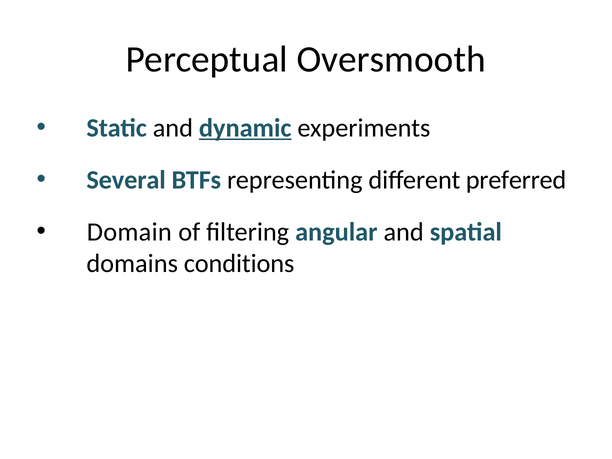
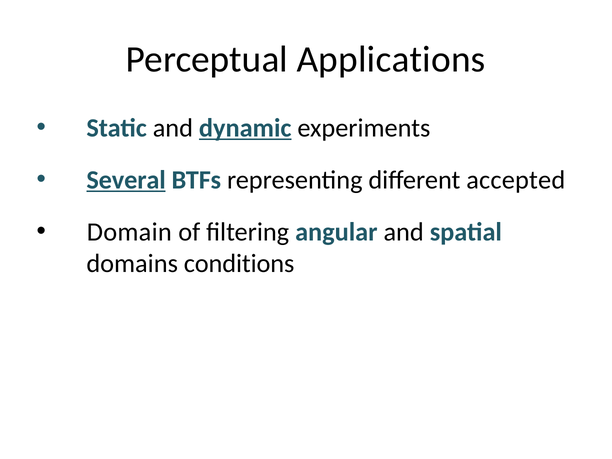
Oversmooth: Oversmooth -> Applications (391, 59)
Several underline: none -> present (126, 180)
preferred: preferred -> accepted (516, 180)
